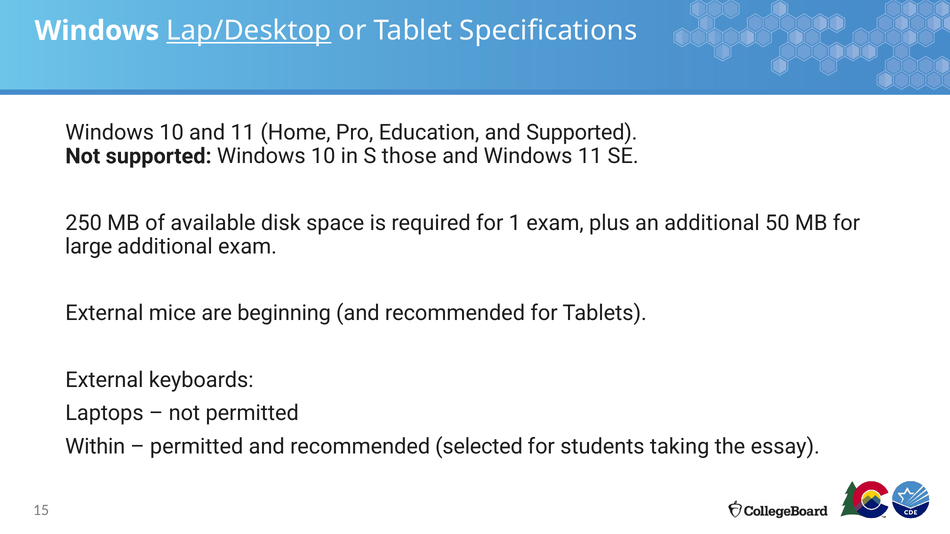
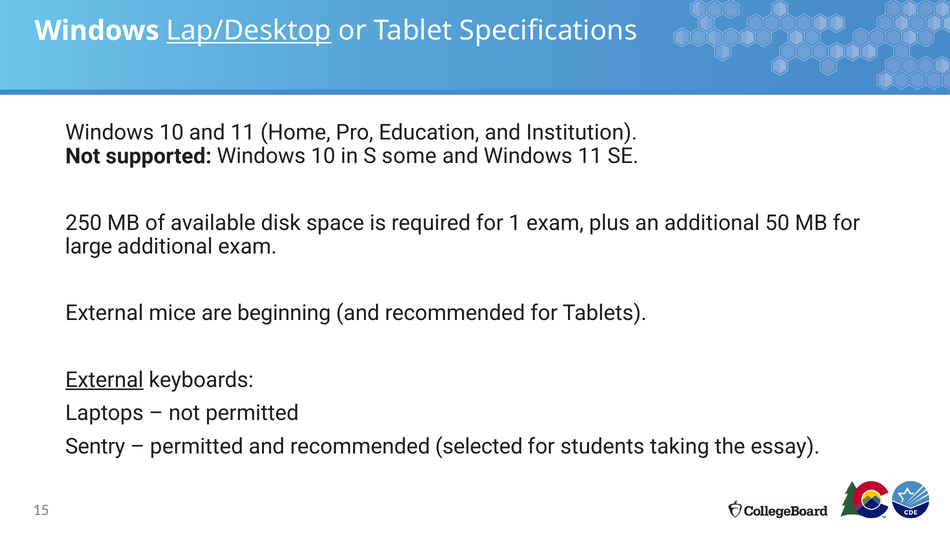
and Supported: Supported -> Institution (582, 133)
those: those -> some (409, 156)
External underline: none -> present (104, 380)
Within: Within -> Sentry (95, 447)
